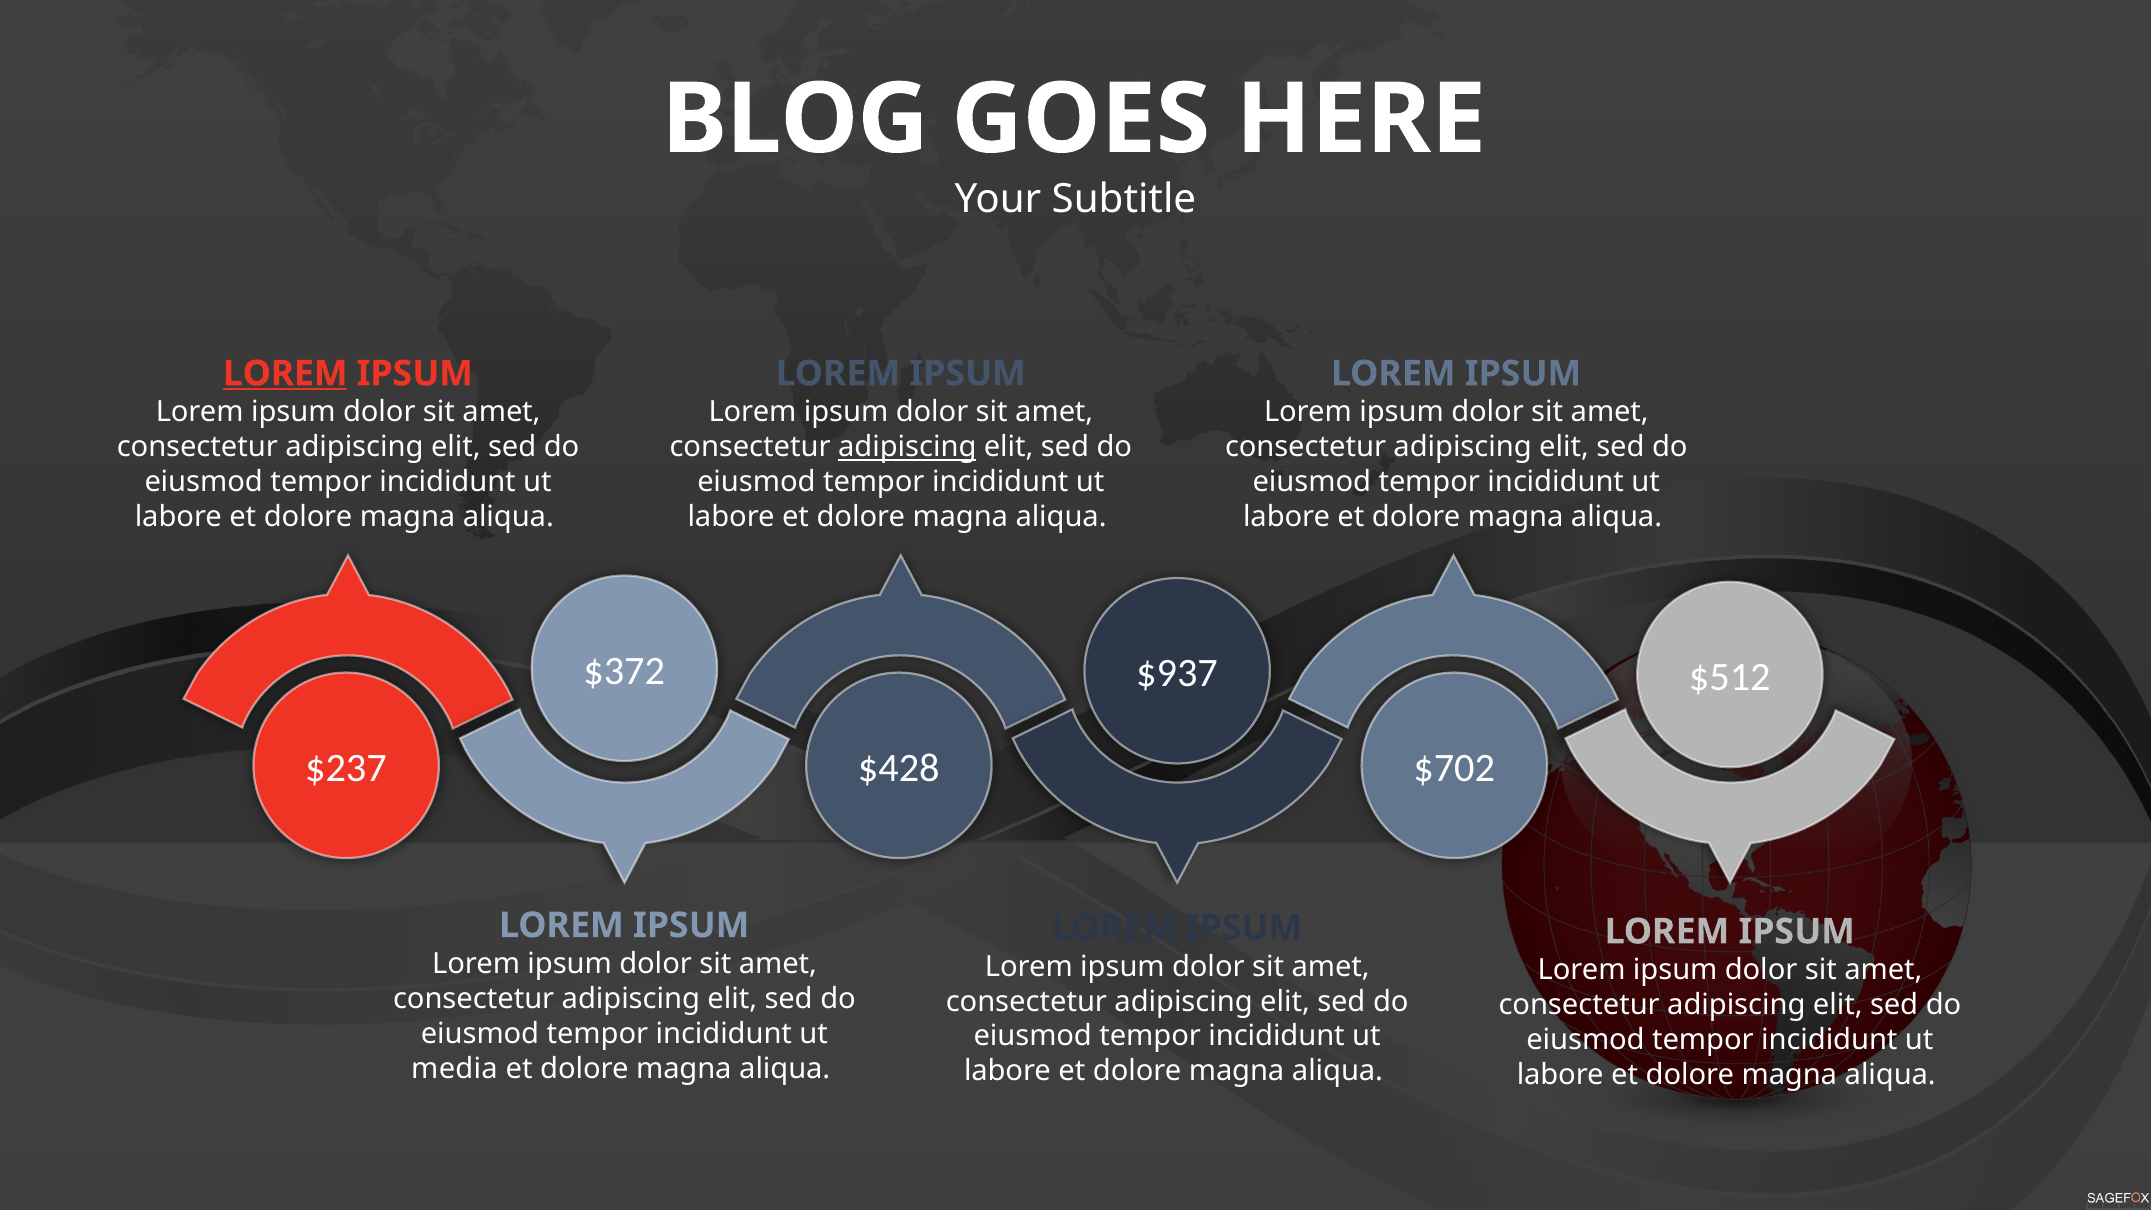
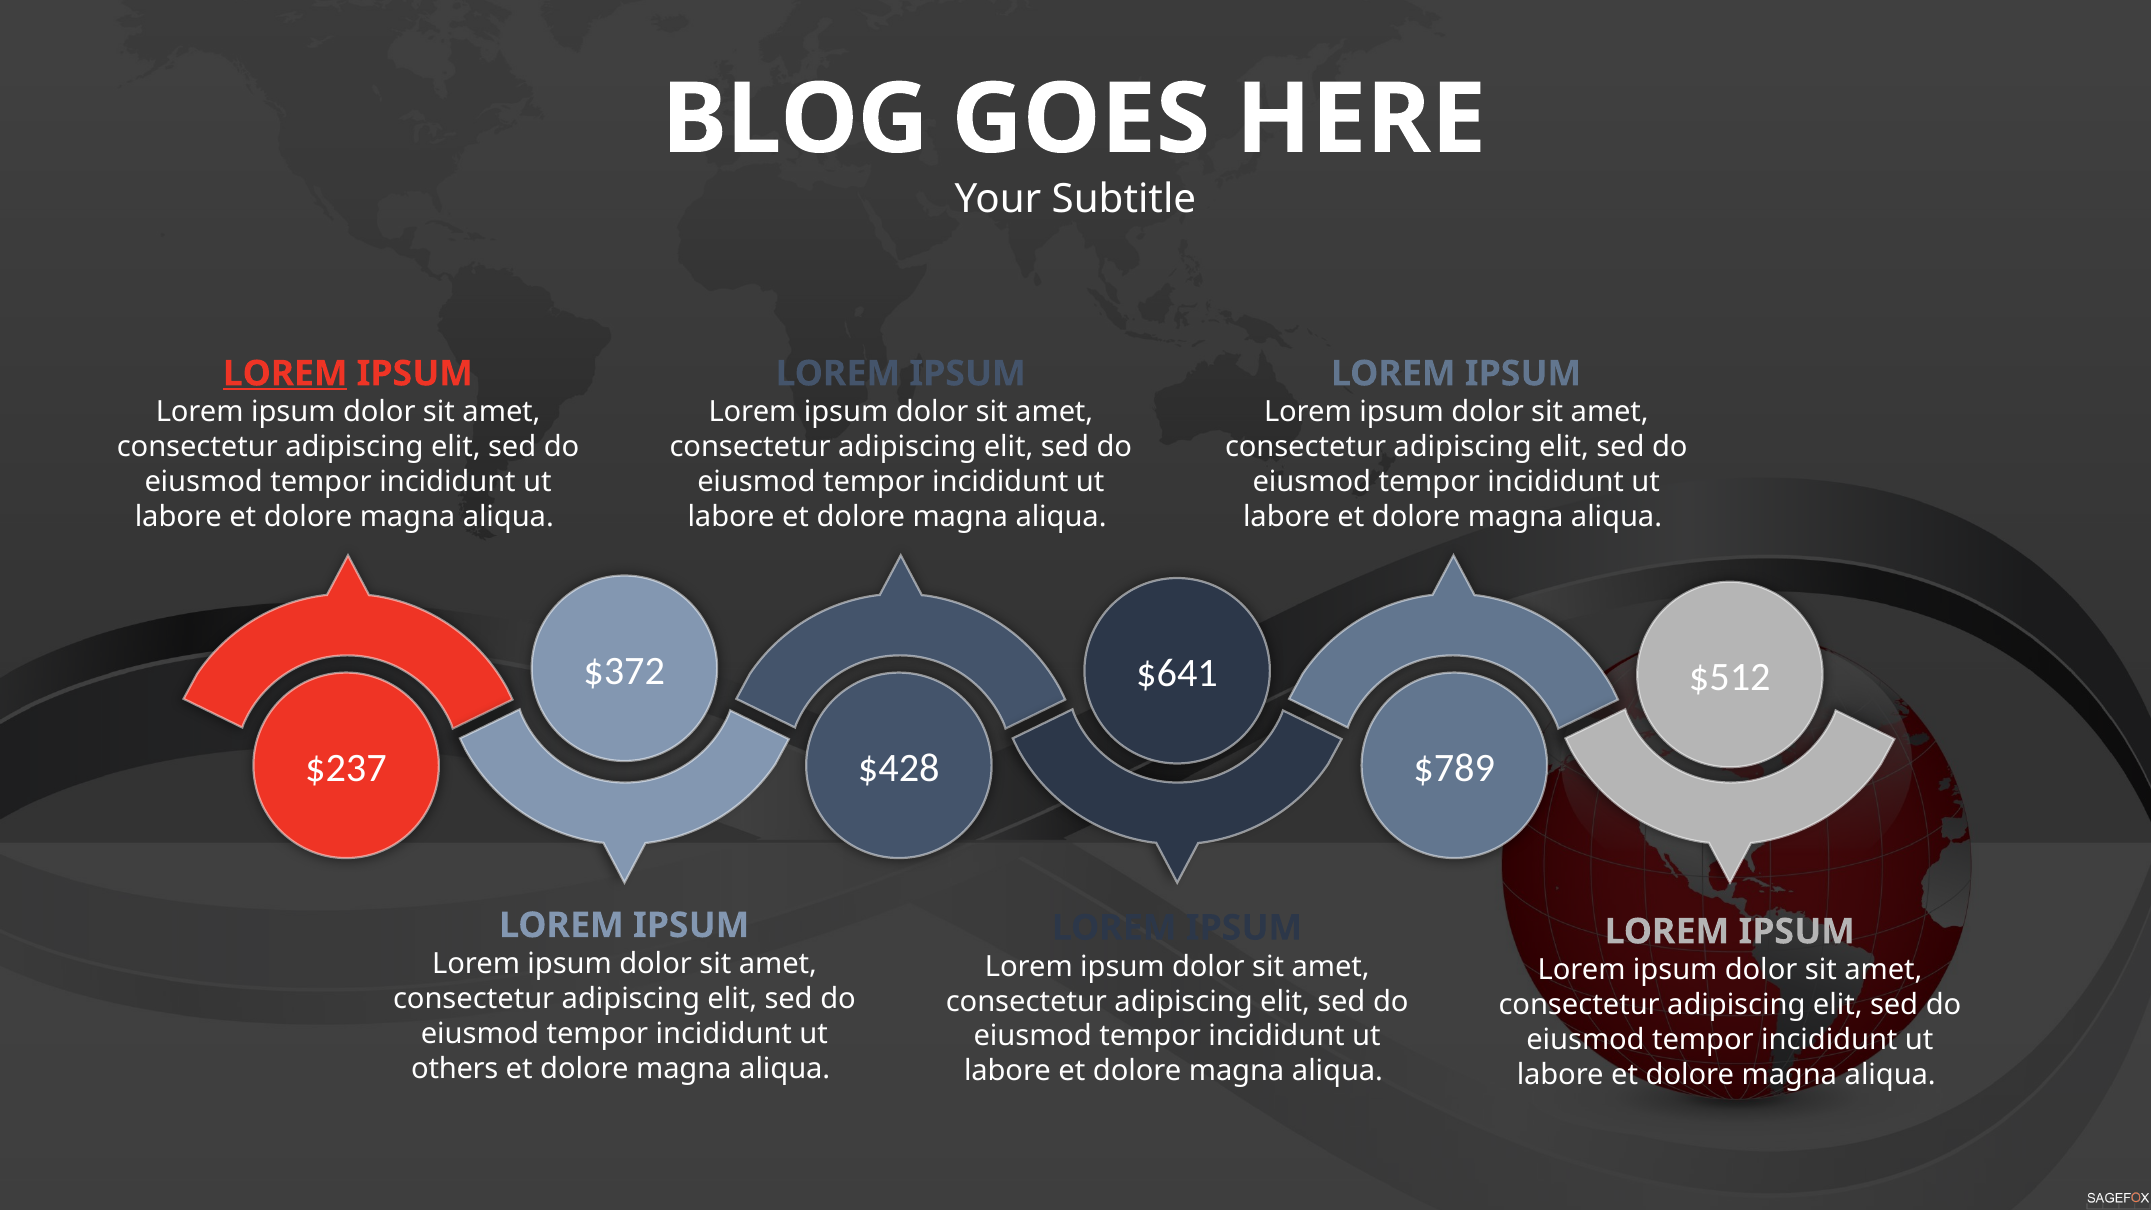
adipiscing underline: present -> none (907, 447)
$937: $937 -> $641 (1177, 673)
$702: $702 -> $789 (1454, 768)
media: media -> others (455, 1069)
